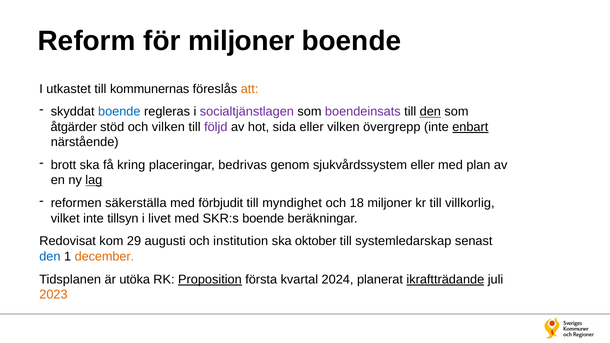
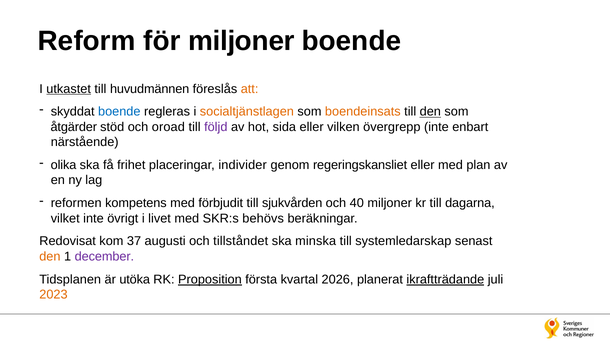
utkastet underline: none -> present (69, 89)
kommunernas: kommunernas -> huvudmännen (150, 89)
socialtjänstlagen colour: purple -> orange (247, 112)
boendeinsats colour: purple -> orange (363, 112)
och vilken: vilken -> oroad (168, 127)
enbart underline: present -> none (470, 127)
brott: brott -> olika (64, 165)
kring: kring -> frihet (131, 165)
bedrivas: bedrivas -> individer (243, 165)
sjukvårdssystem: sjukvårdssystem -> regeringskansliet (360, 165)
lag underline: present -> none (94, 180)
säkerställa: säkerställa -> kompetens (136, 203)
myndighet: myndighet -> sjukvården (292, 203)
18: 18 -> 40 (357, 203)
villkorlig: villkorlig -> dagarna (470, 203)
tillsyn: tillsyn -> övrigt (123, 218)
SKR:s boende: boende -> behövs (263, 218)
29: 29 -> 37 (134, 241)
institution: institution -> tillståndet (241, 241)
oktober: oktober -> minska (316, 241)
den colour: blue -> orange (50, 257)
december colour: orange -> purple (104, 257)
2024: 2024 -> 2026 (338, 280)
